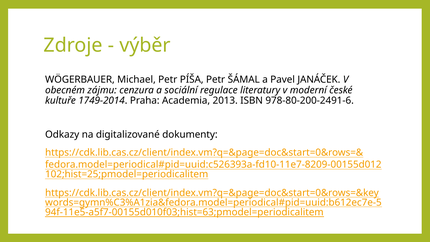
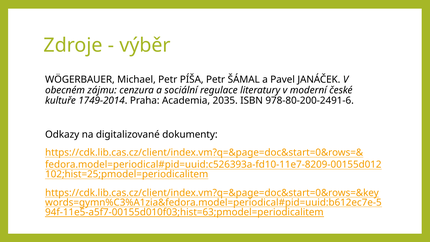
2013: 2013 -> 2035 (225, 101)
